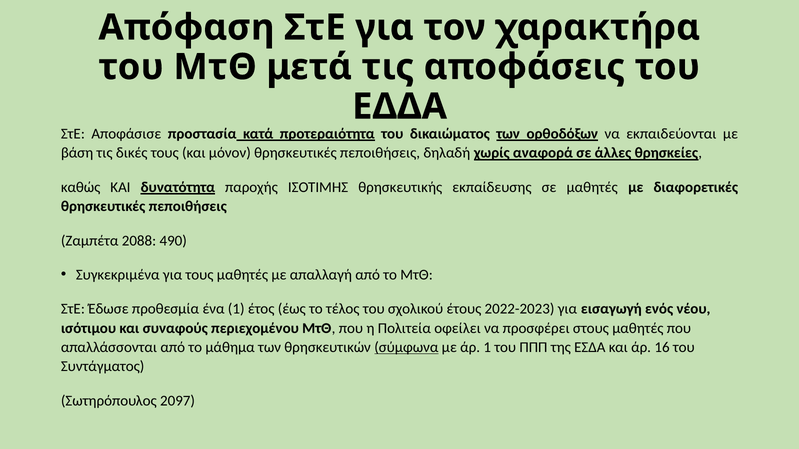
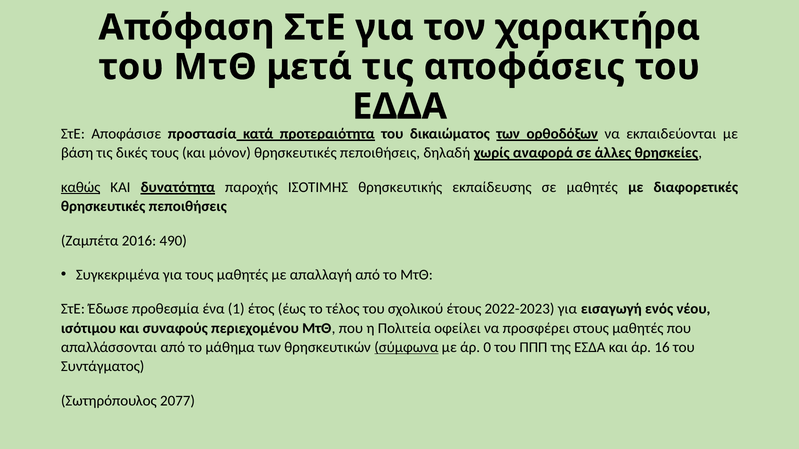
καθώς underline: none -> present (81, 187)
2088: 2088 -> 2016 (139, 241)
άρ 1: 1 -> 0 (487, 348)
2097: 2097 -> 2077 (178, 401)
